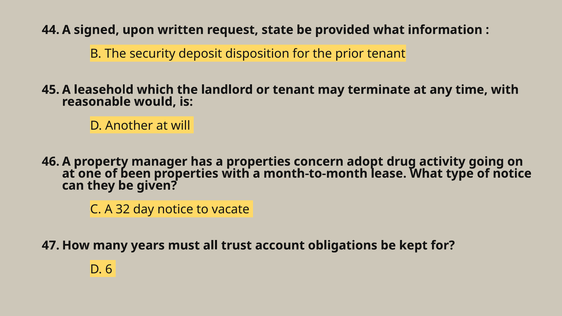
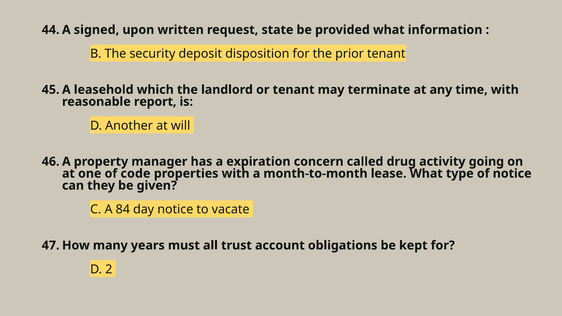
would: would -> report (155, 102)
a properties: properties -> expiration (258, 162)
adopt: adopt -> called (365, 162)
been: been -> code (135, 174)
32: 32 -> 84 (123, 210)
6: 6 -> 2 (109, 269)
